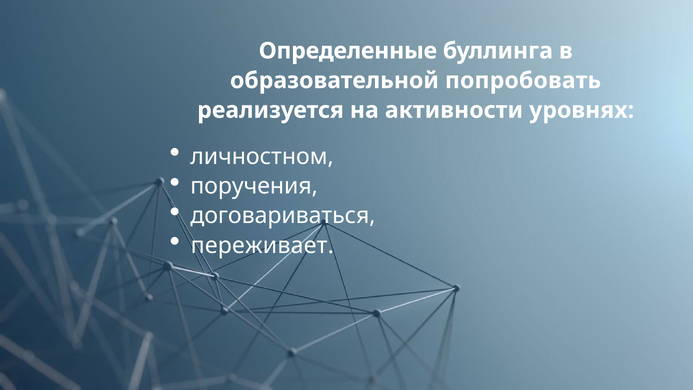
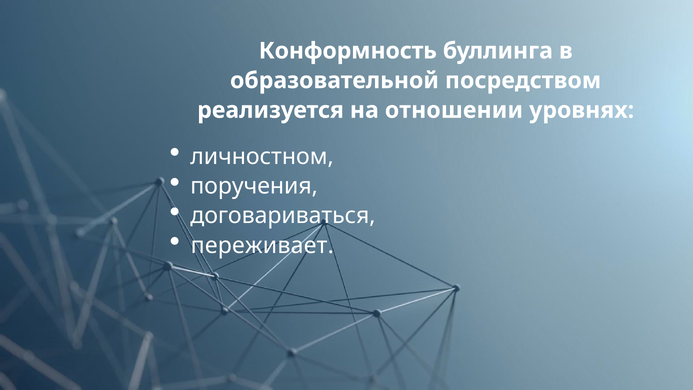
Определенные: Определенные -> Конформность (348, 51)
попробовать: попробовать -> посредством (523, 80)
активности: активности -> отношении (454, 110)
